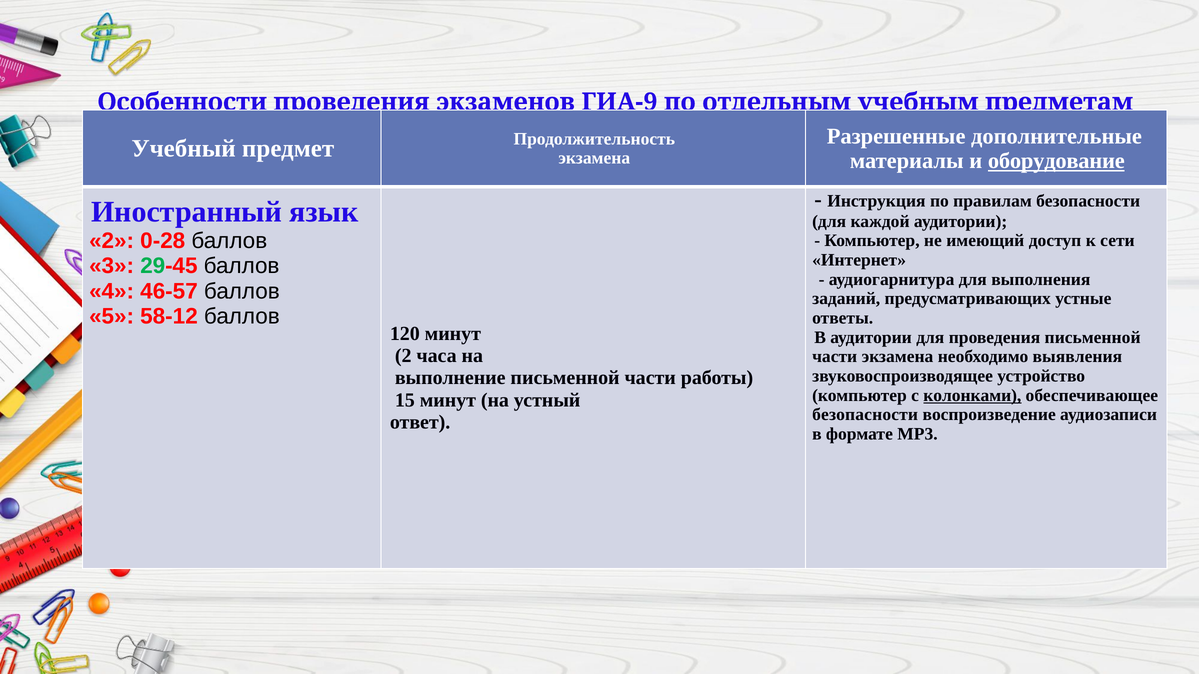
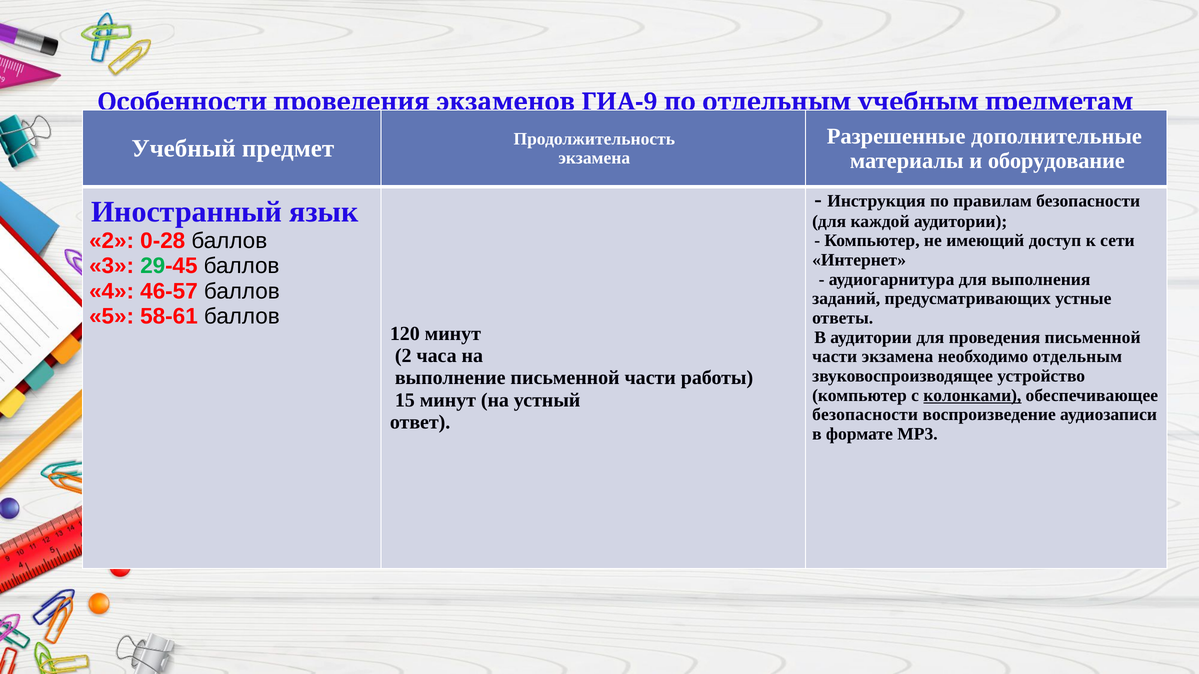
оборудование underline: present -> none (1056, 161)
58-12: 58-12 -> 58-61 (169, 317)
необходимо выявления: выявления -> отдельным (1077, 357)
